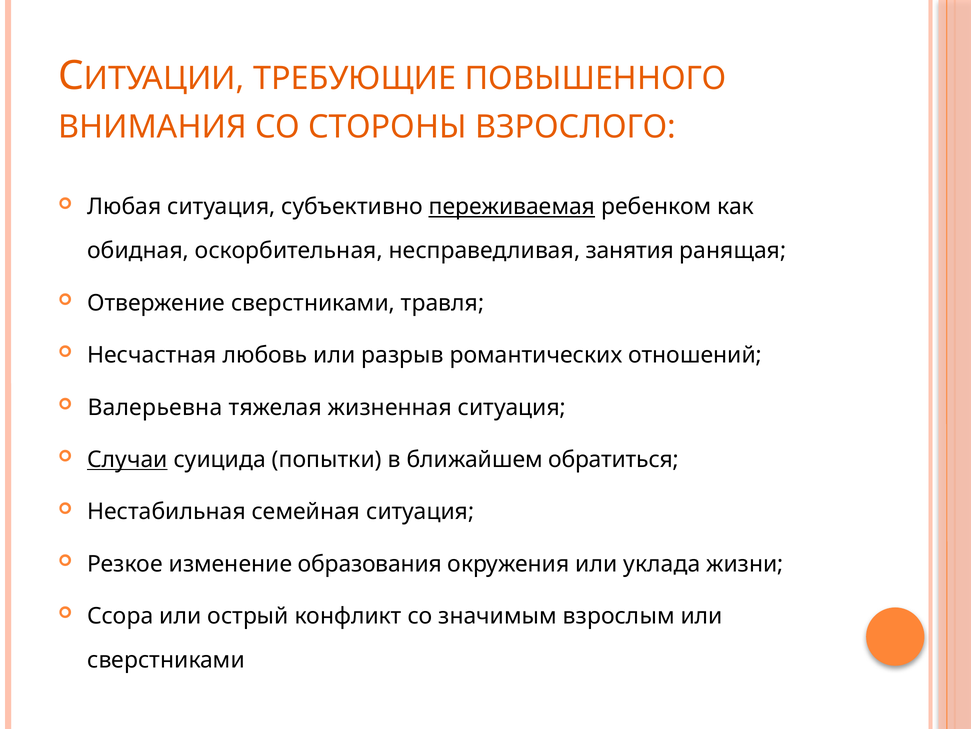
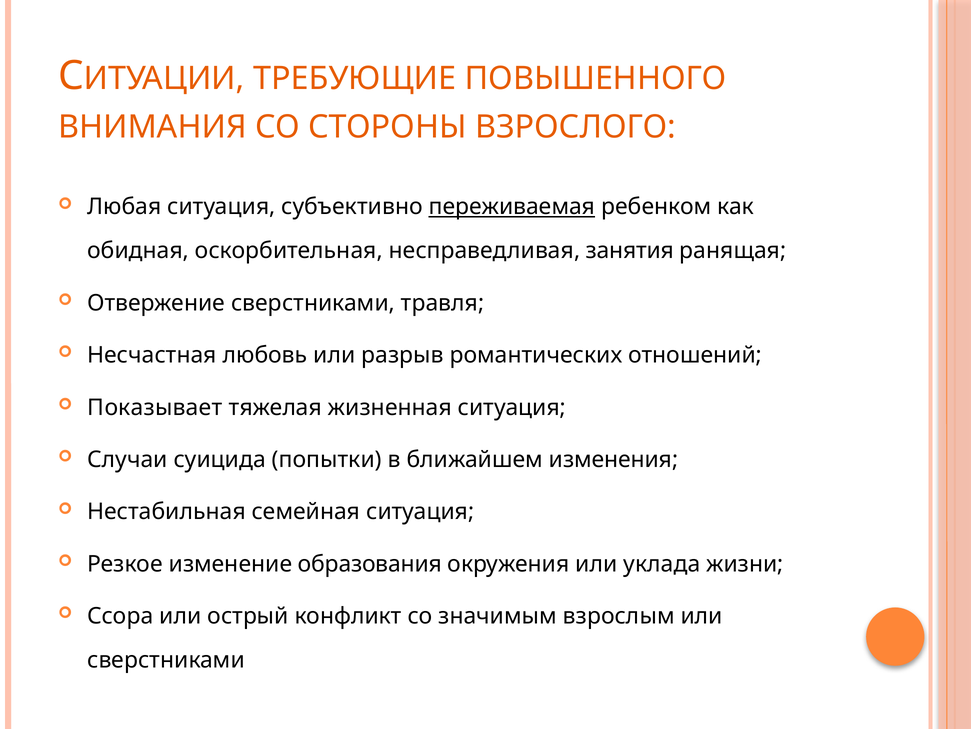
Валерьевна: Валерьевна -> Показывает (155, 407)
Случаи underline: present -> none (127, 459)
обратиться: обратиться -> изменения (614, 459)
